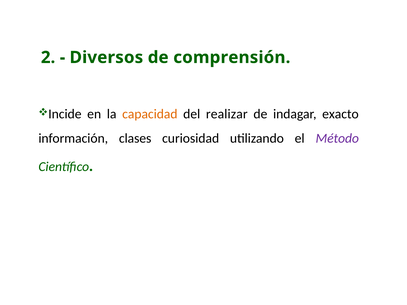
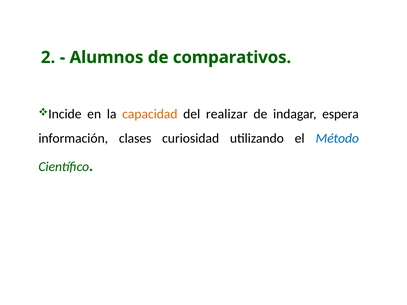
Diversos: Diversos -> Alumnos (106, 57)
comprensión: comprensión -> comparativos (232, 57)
exacto: exacto -> espera (341, 114)
Método colour: purple -> blue (337, 139)
